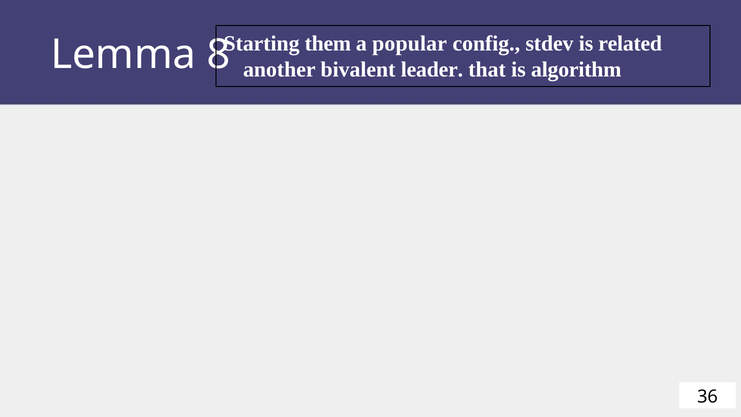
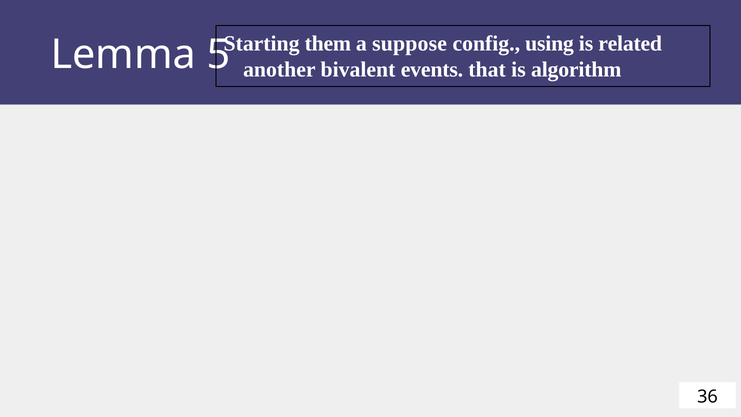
popular: popular -> suppose (410, 44)
stdev: stdev -> using (550, 44)
8: 8 -> 5 (218, 55)
leader: leader -> events (432, 70)
